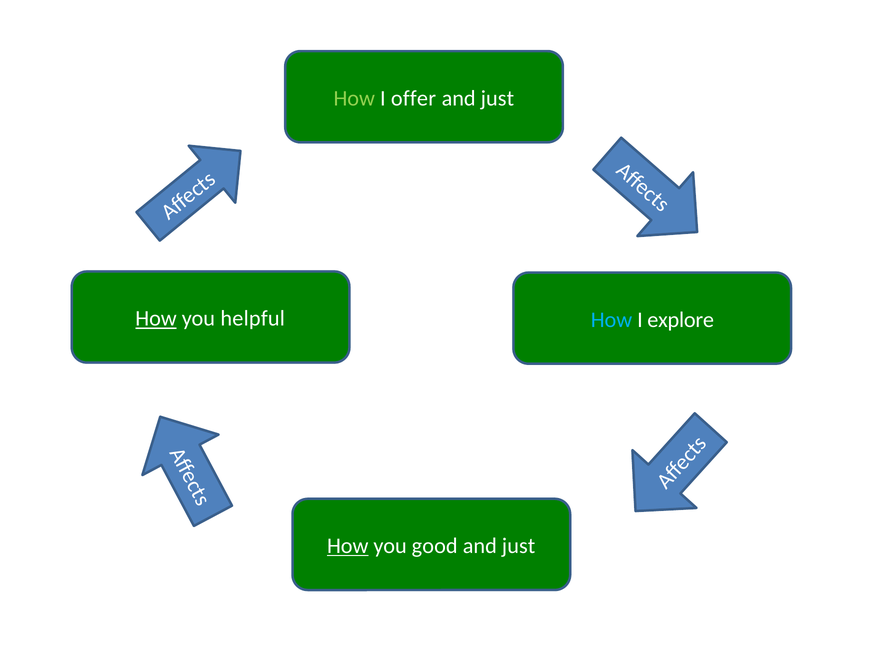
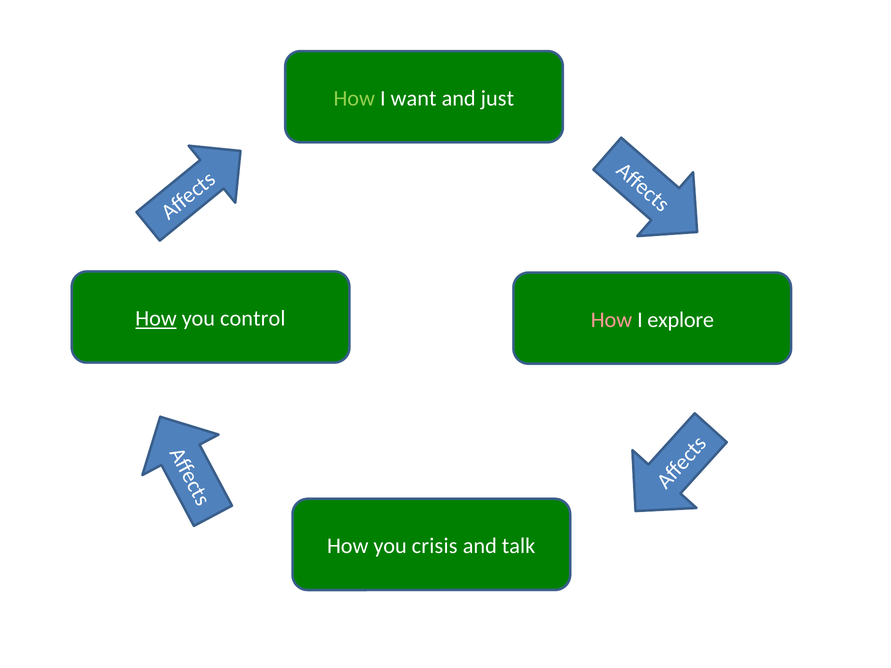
offer: offer -> want (414, 98)
helpful: helpful -> control (253, 319)
How colour: light blue -> pink (611, 320)
How underline: present -> none (348, 546)
good: good -> crisis (435, 546)
just: just -> talk (519, 546)
